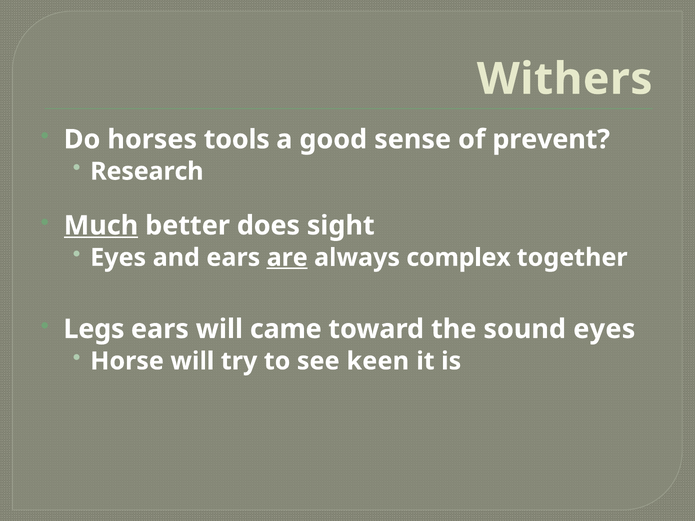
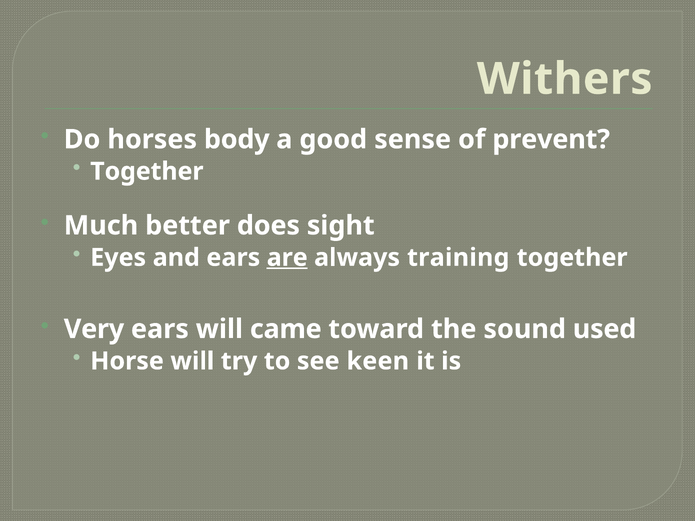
tools: tools -> body (237, 139)
Research: Research -> Together (147, 171)
Much underline: present -> none (101, 226)
complex: complex -> training (458, 258)
Legs: Legs -> Very (94, 329)
sound eyes: eyes -> used (605, 329)
